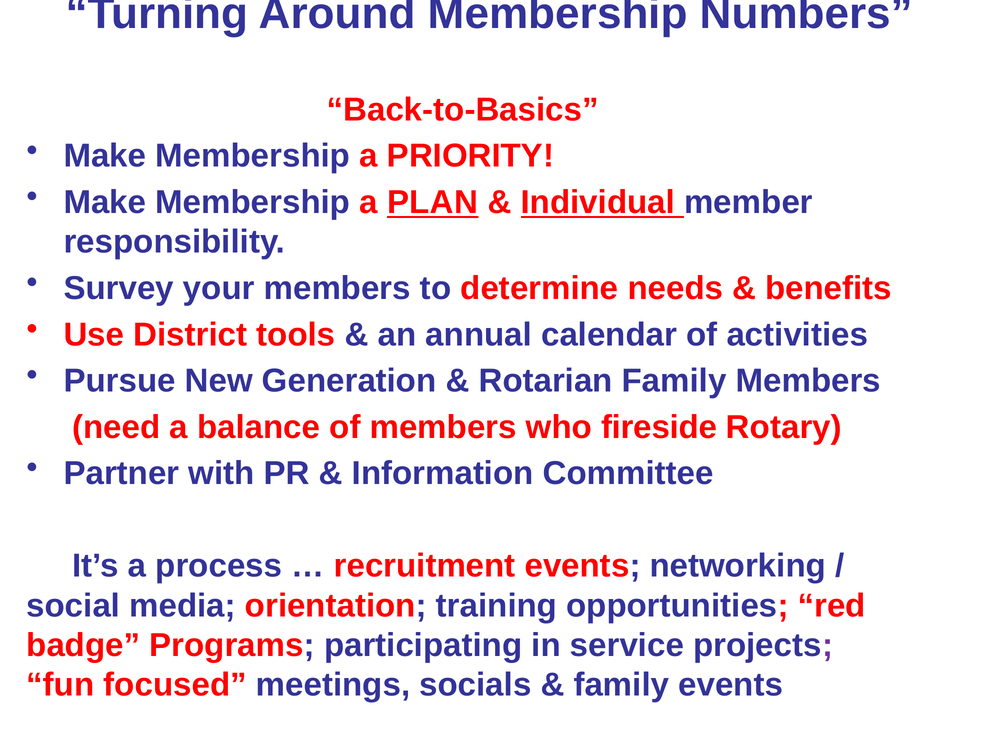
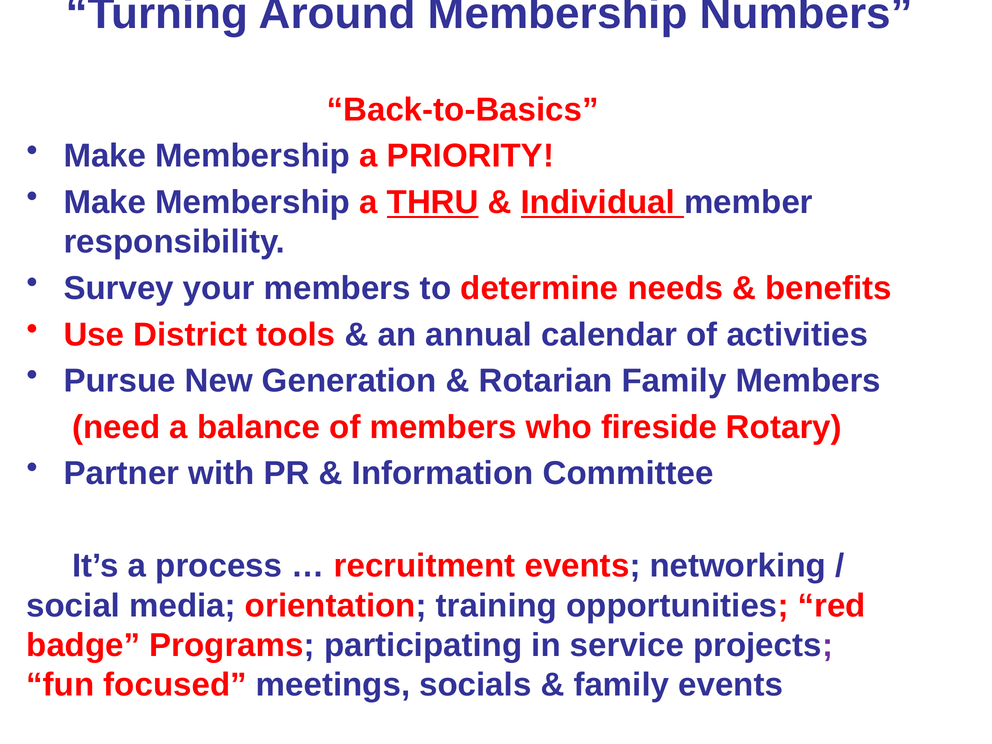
PLAN: PLAN -> THRU (433, 202)
